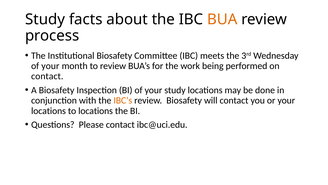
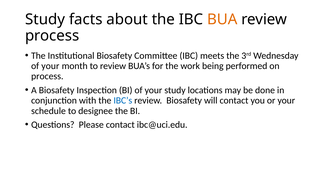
contact: contact -> process (47, 76)
IBC’s colour: orange -> blue (123, 100)
locations: locations -> schedule (48, 111)
to locations: locations -> designee (96, 111)
